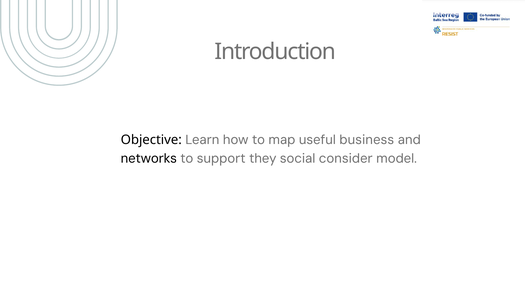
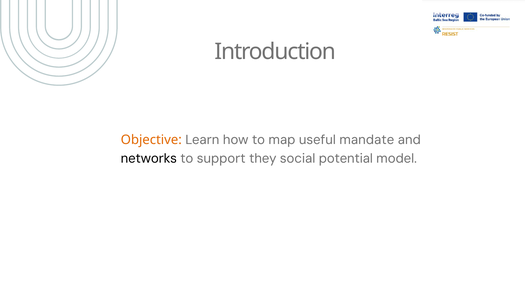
Objective colour: black -> orange (151, 140)
business: business -> mandate (367, 140)
consider: consider -> potential (346, 159)
